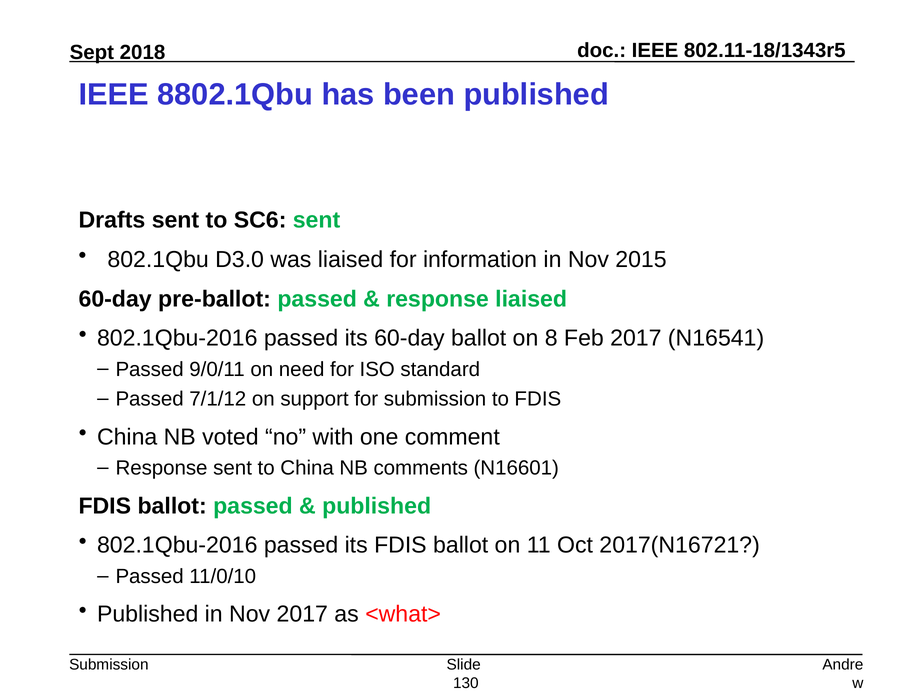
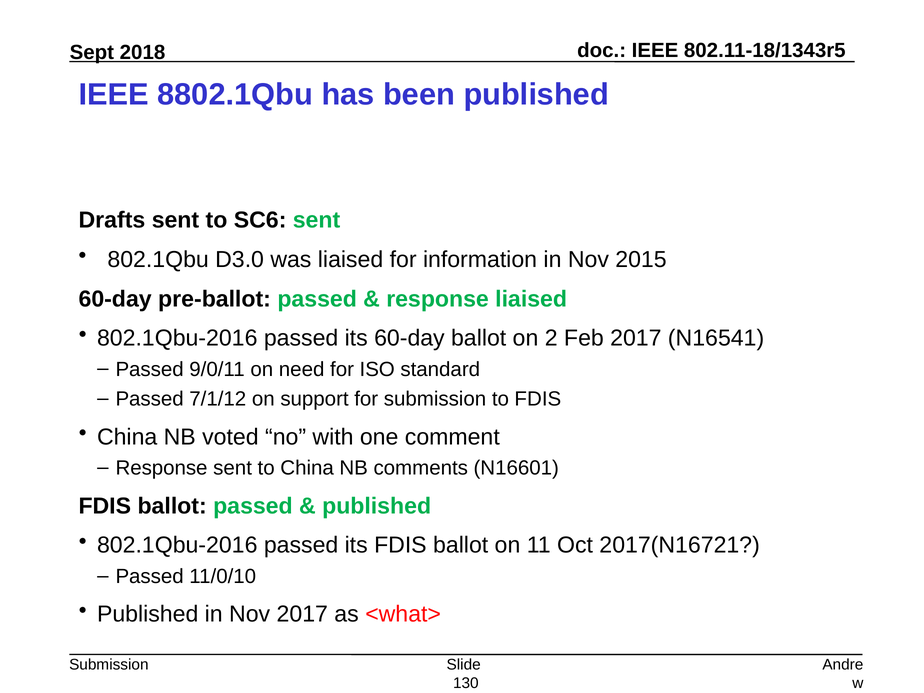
8: 8 -> 2 (551, 338)
